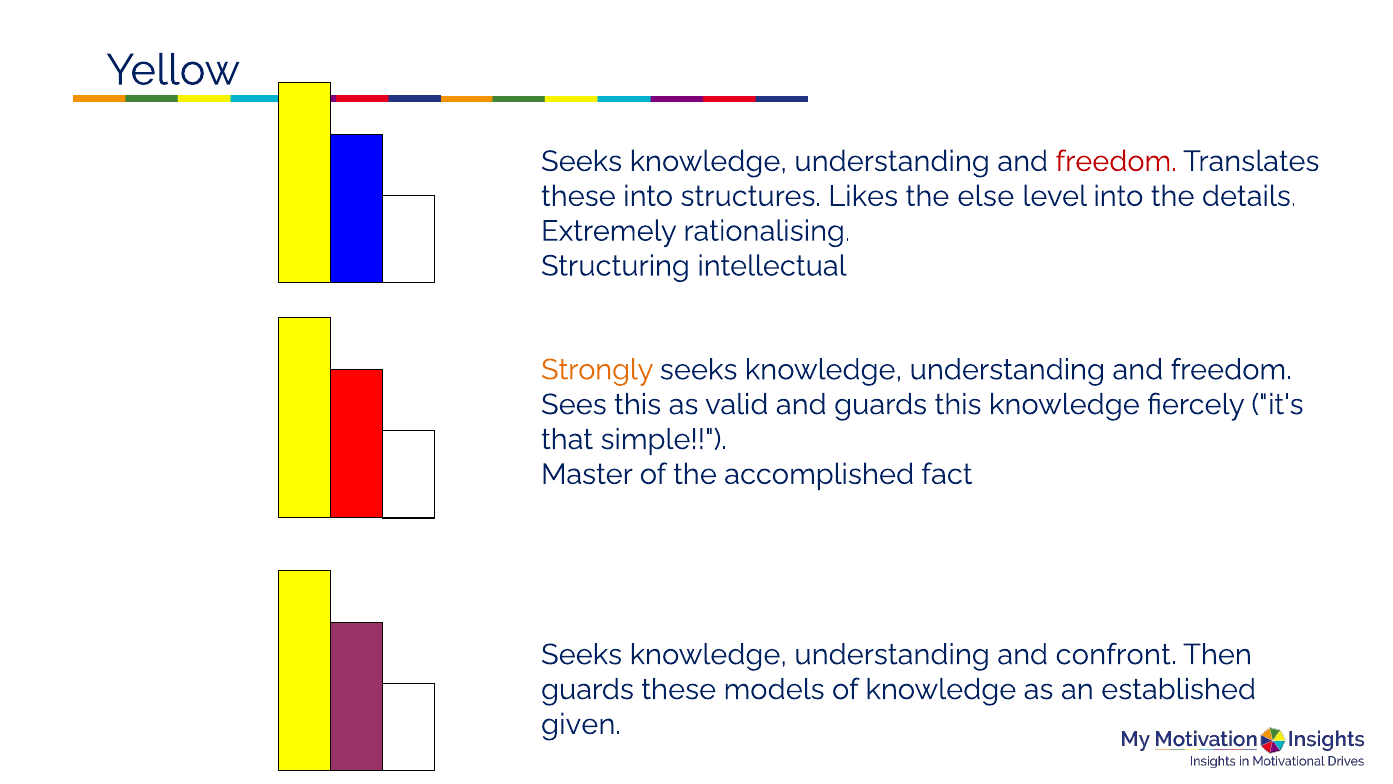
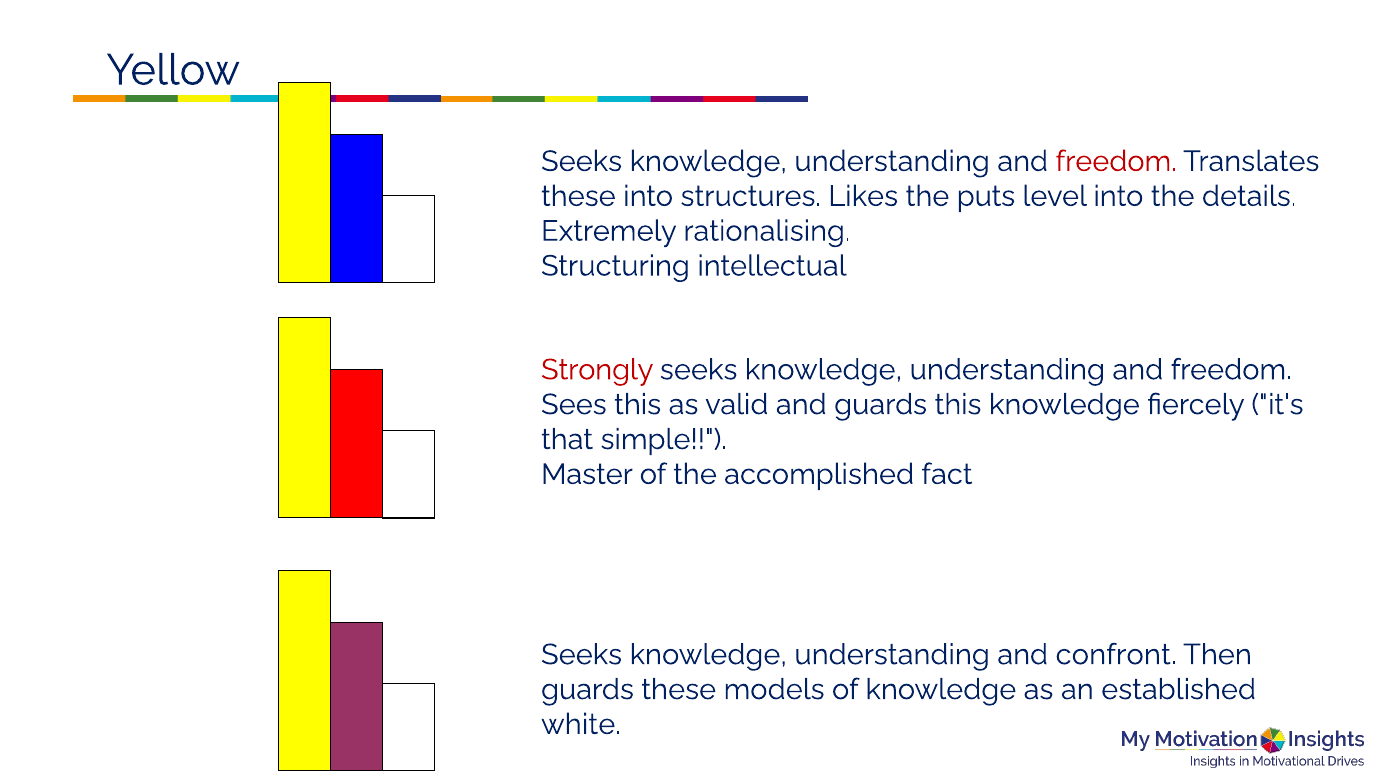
else: else -> puts (986, 196)
Strongly colour: orange -> red (597, 370)
given: given -> white (581, 724)
